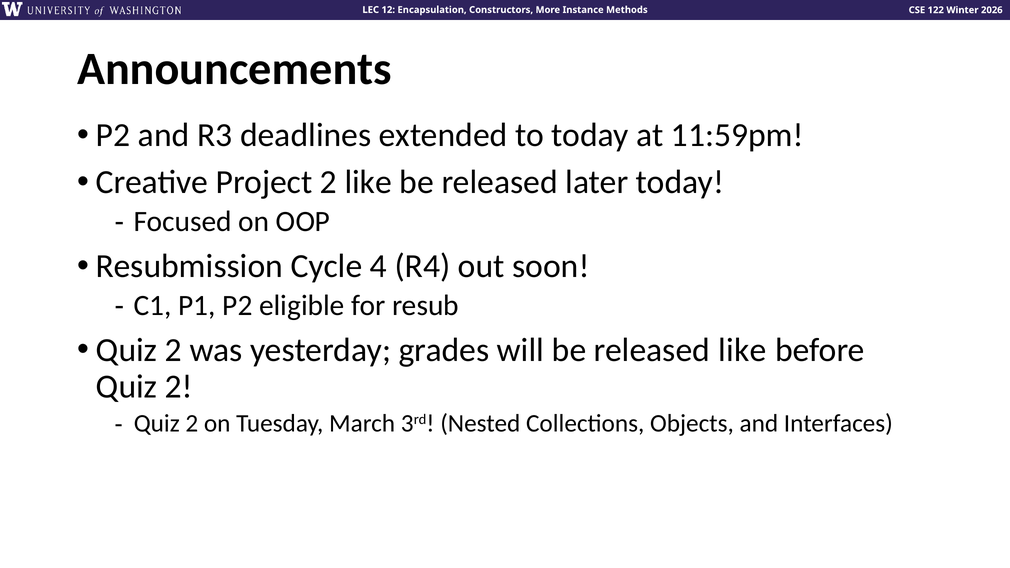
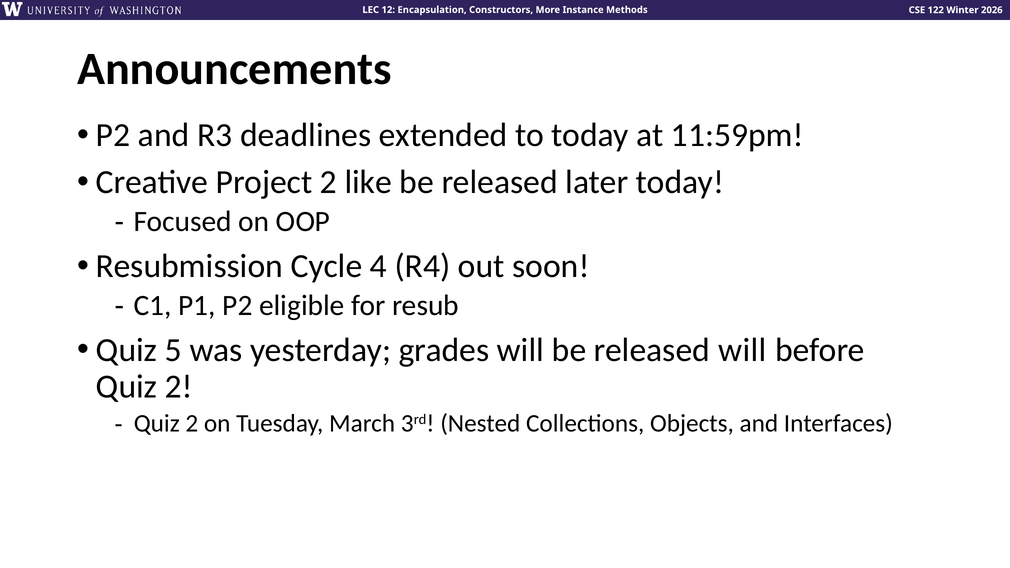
2: 2 -> 5 (173, 350)
released like: like -> will (742, 350)
